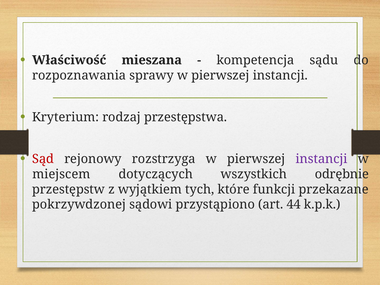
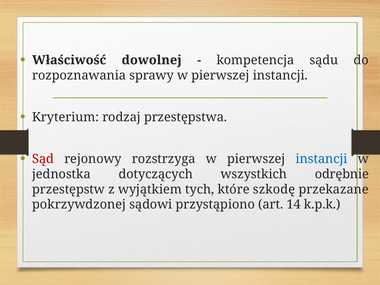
mieszana: mieszana -> dowolnej (152, 60)
instancji colour: purple -> blue (322, 159)
miejscem: miejscem -> jednostka (61, 174)
funkcji: funkcji -> szkodę (274, 189)
44: 44 -> 14 (294, 205)
